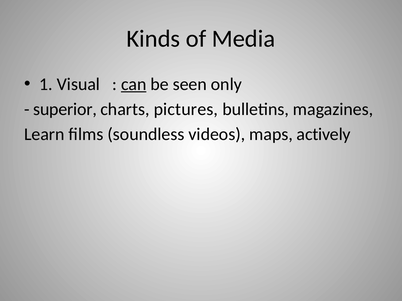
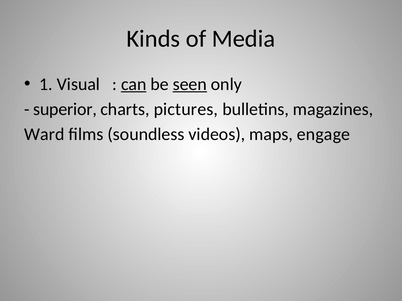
seen underline: none -> present (190, 84)
Learn: Learn -> Ward (44, 134)
actively: actively -> engage (324, 134)
